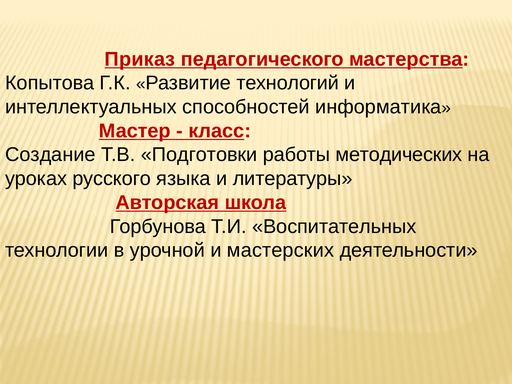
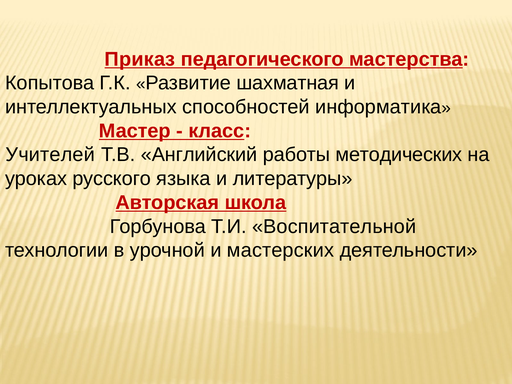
технологий: технологий -> шахматная (288, 83)
Создание: Создание -> Учителей (50, 155)
Подготовки: Подготовки -> Английский (199, 155)
Воспитательных: Воспитательных -> Воспитательной (334, 226)
